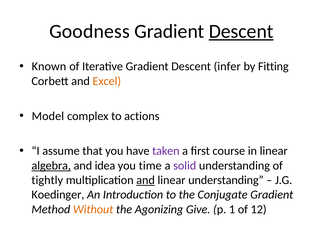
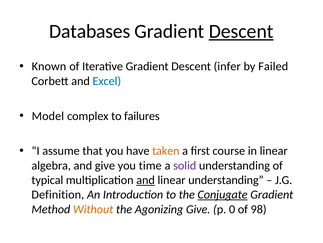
Goodness: Goodness -> Databases (90, 31)
Fitting: Fitting -> Failed (273, 66)
Excel colour: orange -> blue (107, 81)
actions: actions -> failures (142, 116)
taken colour: purple -> orange (166, 150)
algebra underline: present -> none (51, 165)
and idea: idea -> give (105, 165)
tightly: tightly -> typical (47, 180)
Koedinger: Koedinger -> Definition (58, 194)
Conjugate underline: none -> present (223, 194)
1: 1 -> 0 (232, 209)
12: 12 -> 98 (259, 209)
